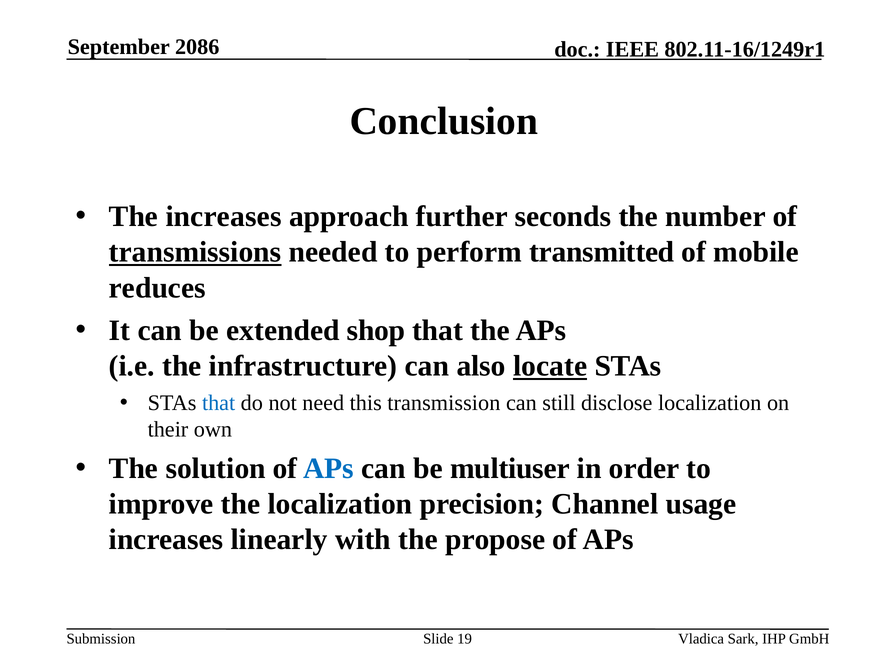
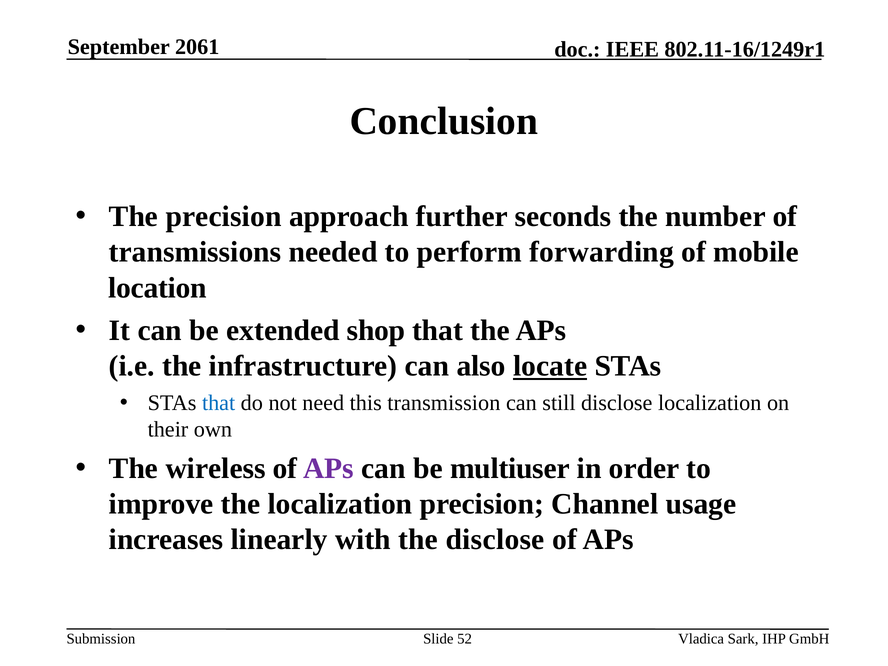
2086: 2086 -> 2061 (197, 47)
The increases: increases -> precision (224, 217)
transmissions underline: present -> none (195, 252)
transmitted: transmitted -> forwarding (602, 252)
reduces: reduces -> location (157, 288)
solution: solution -> wireless (216, 469)
APs colour: blue -> purple (329, 469)
the propose: propose -> disclose (495, 540)
19: 19 -> 52 (465, 639)
